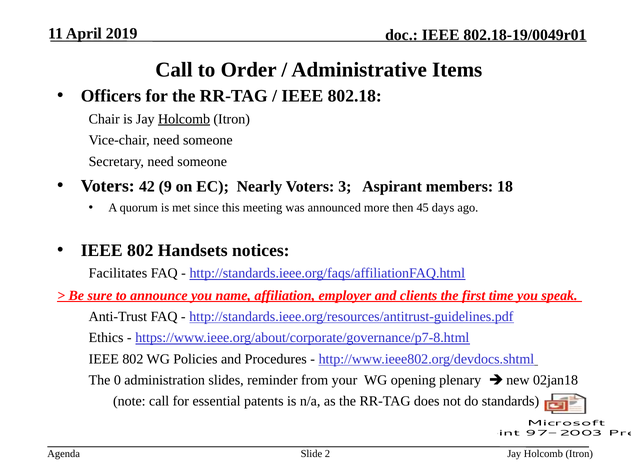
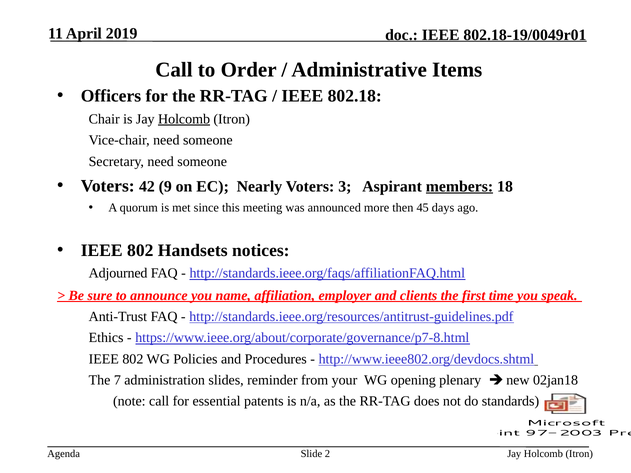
members underline: none -> present (460, 187)
Facilitates: Facilitates -> Adjourned (118, 273)
0: 0 -> 7 (117, 380)
